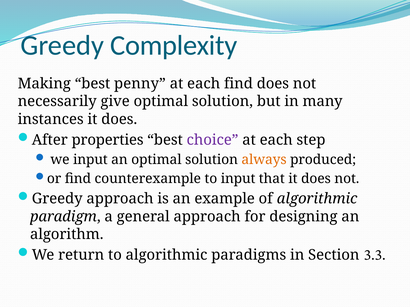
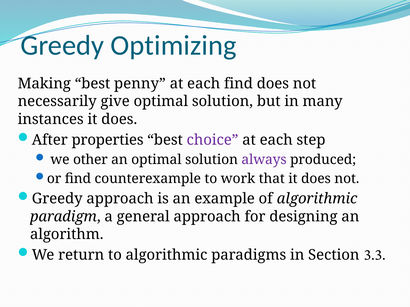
Complexity: Complexity -> Optimizing (174, 45)
we input: input -> other (90, 160)
always colour: orange -> purple (264, 160)
to input: input -> work (238, 179)
